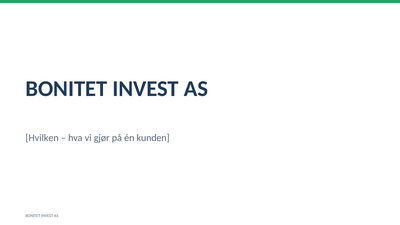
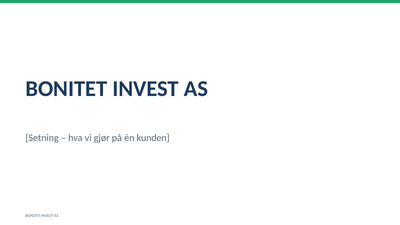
Hvilken: Hvilken -> Setning (42, 138)
